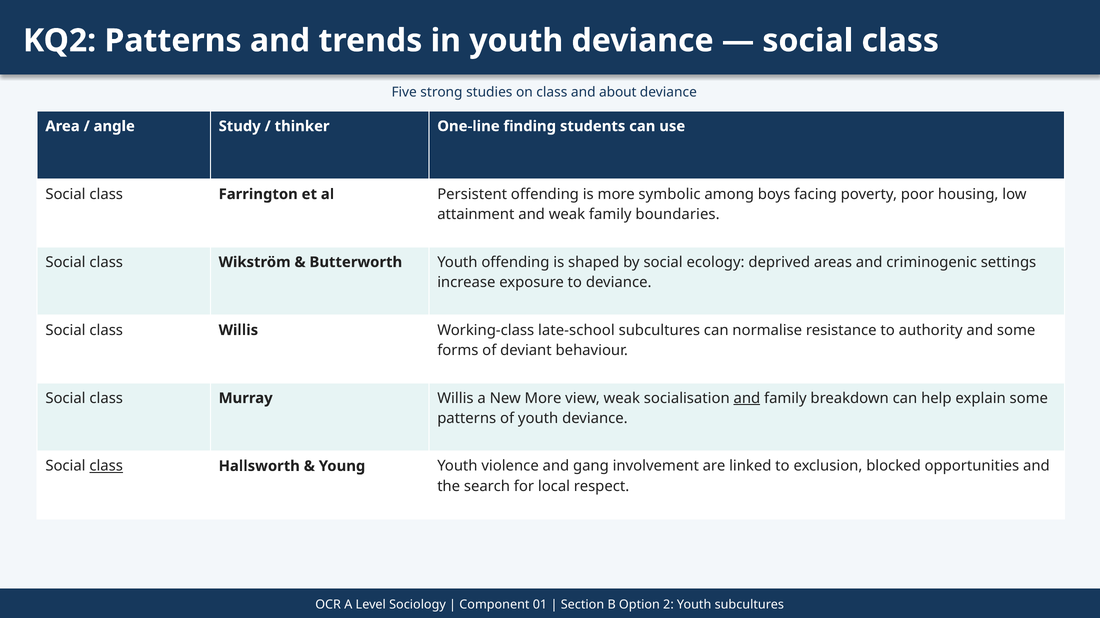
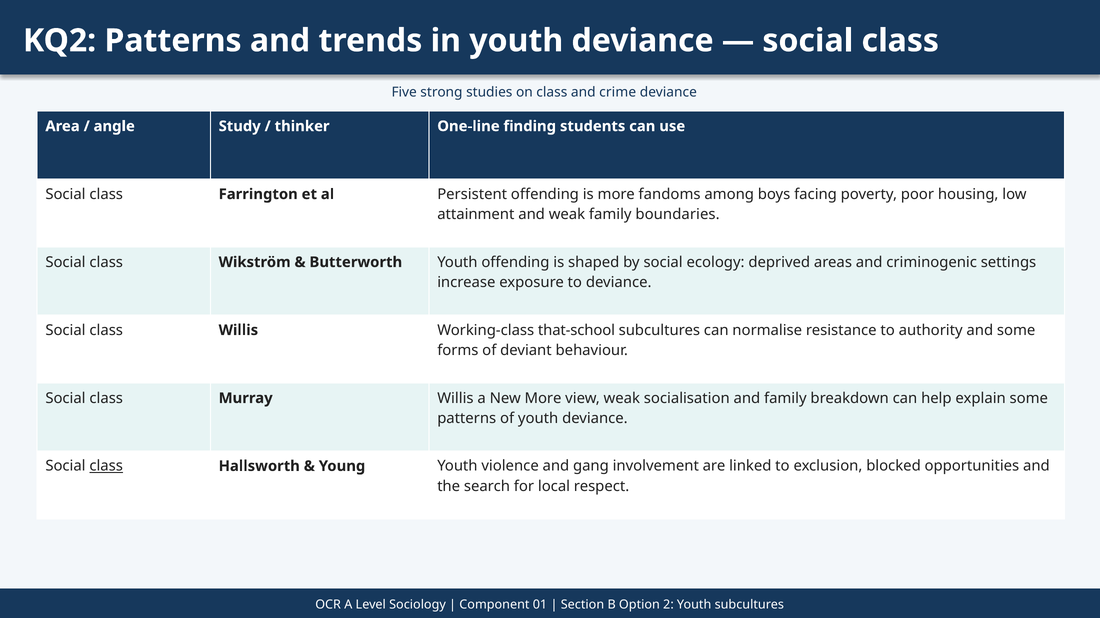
about: about -> crime (618, 92)
symbolic: symbolic -> fandoms (670, 194)
late-school: late-school -> that-school (576, 331)
and underline: present -> none (747, 399)
